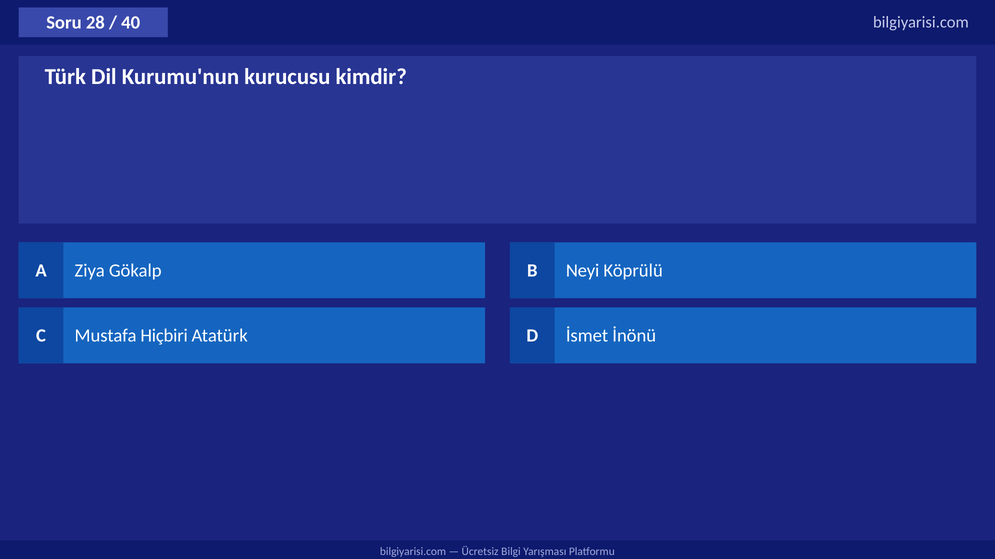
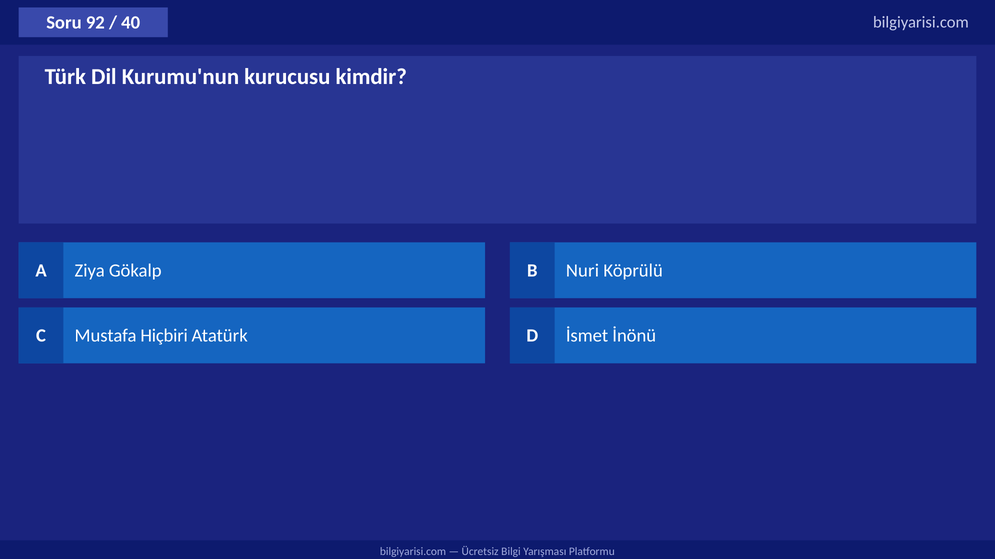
28: 28 -> 92 (95, 23)
Neyi: Neyi -> Nuri (582, 271)
